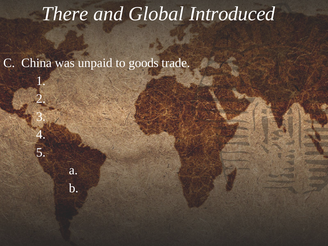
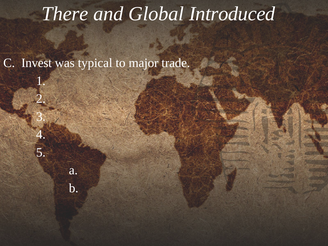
China: China -> Invest (37, 63)
unpaid: unpaid -> typical (95, 63)
goods: goods -> major (144, 63)
